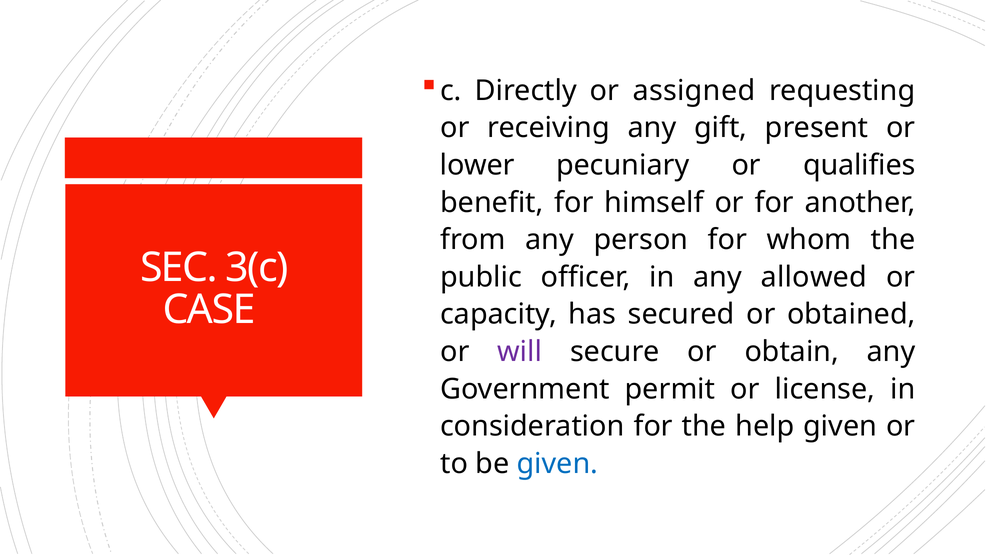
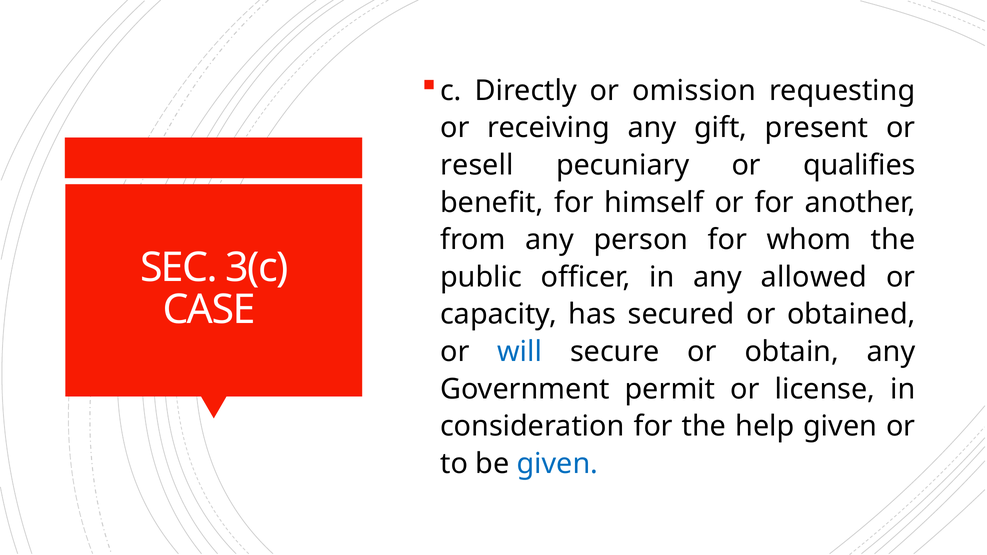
assigned: assigned -> omission (694, 91)
lower: lower -> resell (477, 165)
will colour: purple -> blue (520, 352)
